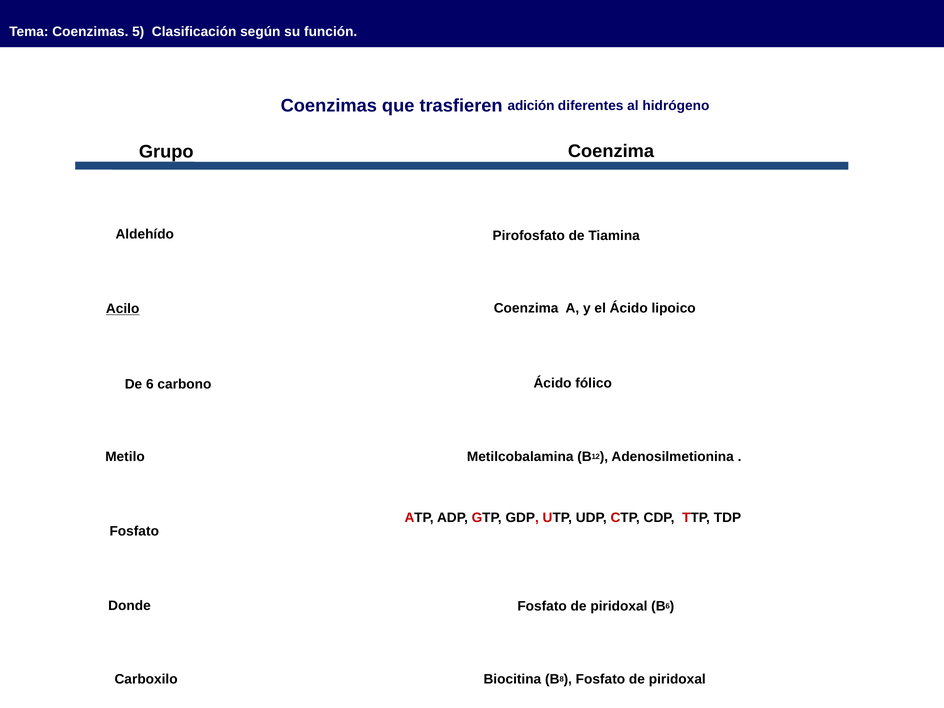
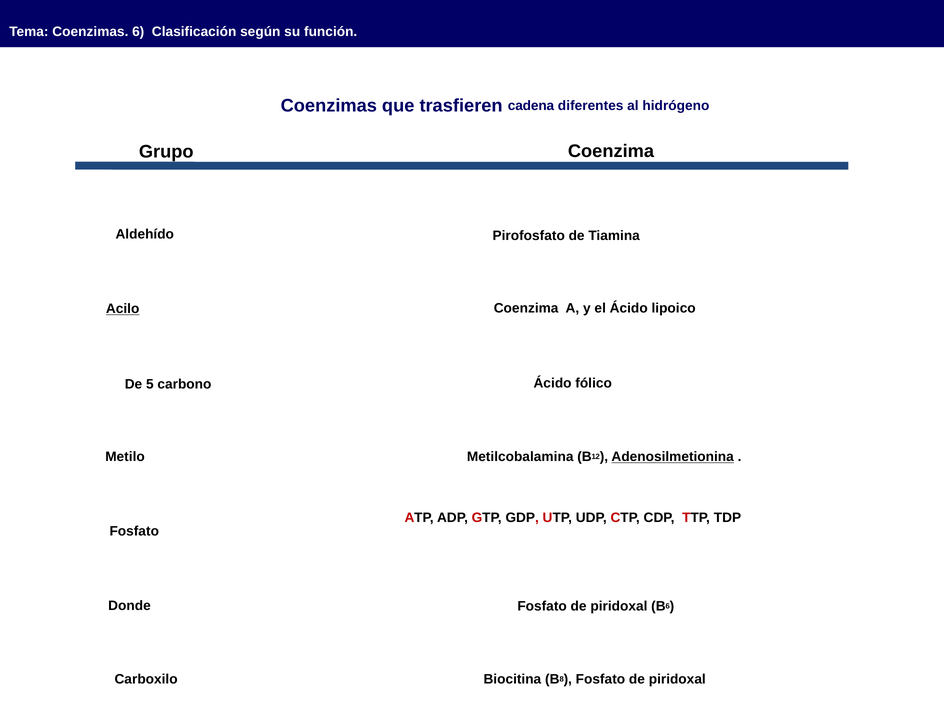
Coenzimas 5: 5 -> 6 (138, 32)
adición: adición -> cadena (531, 106)
De 6: 6 -> 5 (150, 384)
Adenosilmetionina underline: none -> present (673, 457)
